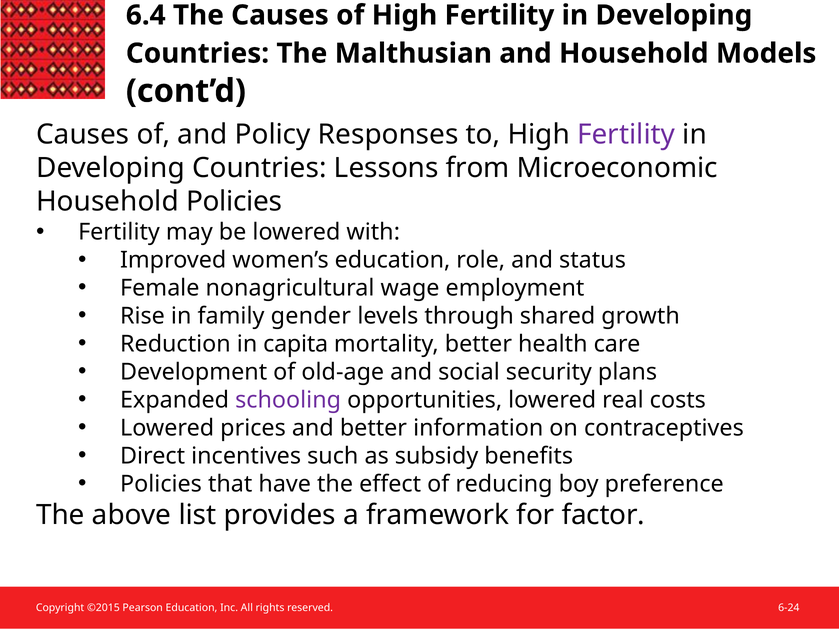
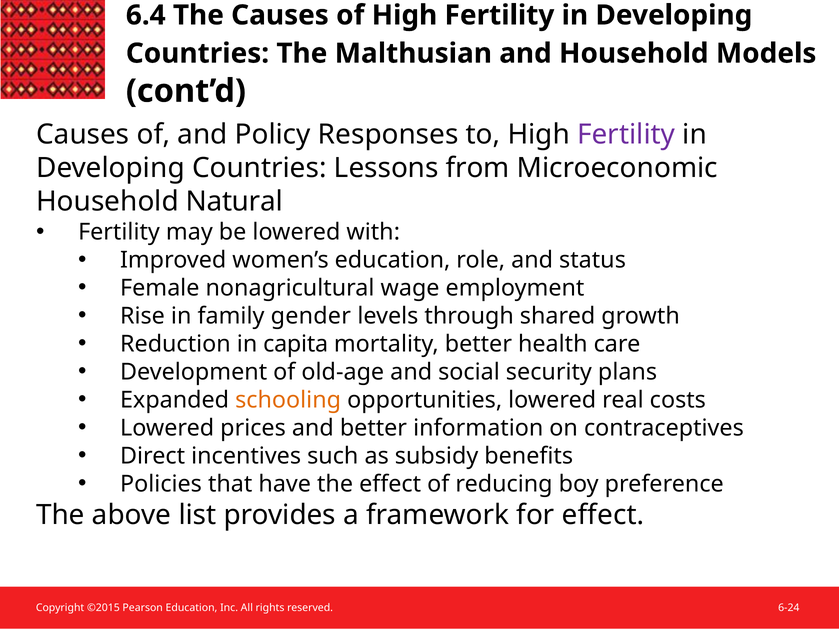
Household Policies: Policies -> Natural (234, 202)
schooling colour: purple -> orange (288, 400)
for factor: factor -> effect (603, 515)
